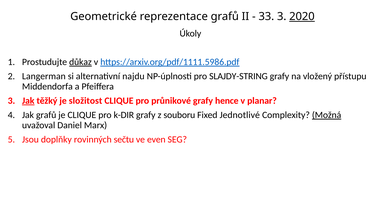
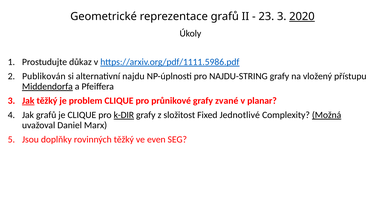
33: 33 -> 23 (266, 17)
důkaz underline: present -> none (80, 62)
Langerman: Langerman -> Publikován (44, 76)
SLAJDY-STRING: SLAJDY-STRING -> NAJDU-STRING (238, 76)
Middendorfa underline: none -> present (47, 87)
složitost: složitost -> problem (86, 101)
hence: hence -> zvané (227, 101)
k-DIR underline: none -> present (124, 115)
souboru: souboru -> složitost (179, 115)
rovinných sečtu: sečtu -> těžký (124, 140)
